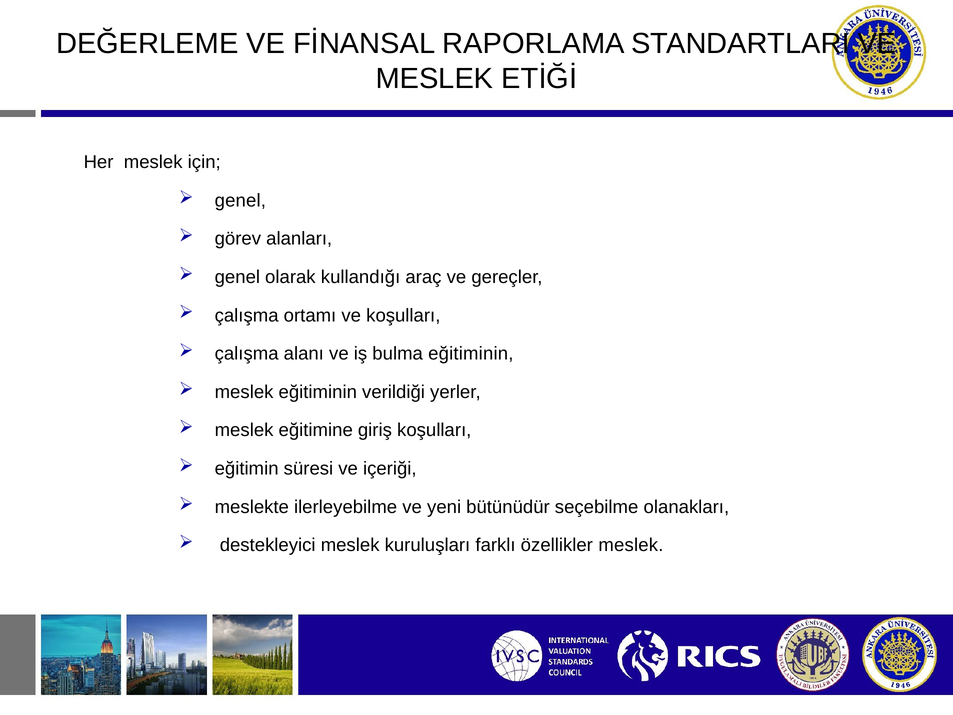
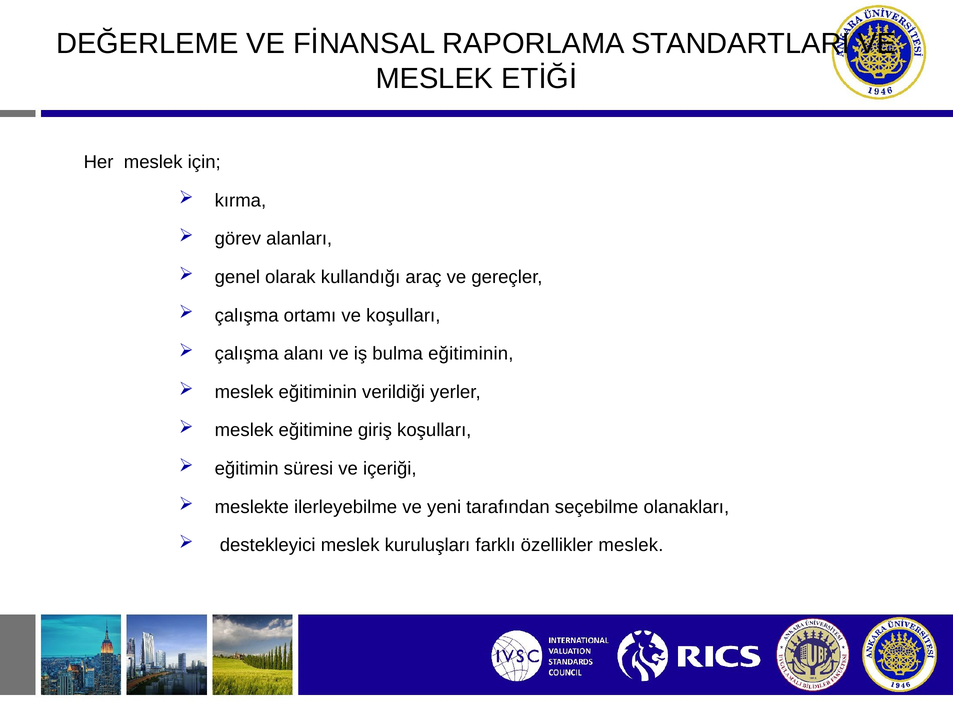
genel: genel -> kırma (240, 200)
bütünüdür: bütünüdür -> tarafından (508, 507)
